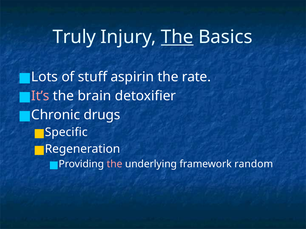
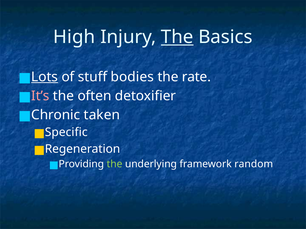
Truly: Truly -> High (74, 37)
Lots underline: none -> present (45, 77)
aspirin: aspirin -> bodies (132, 77)
brain: brain -> often (94, 96)
drugs: drugs -> taken (102, 115)
the colour: pink -> light green (115, 164)
